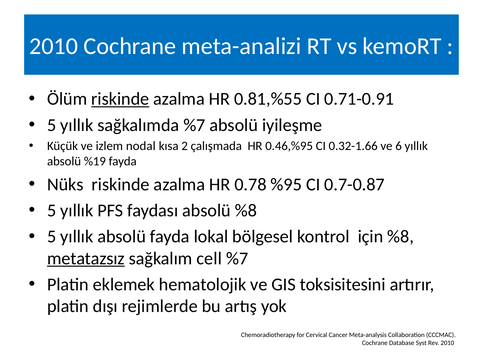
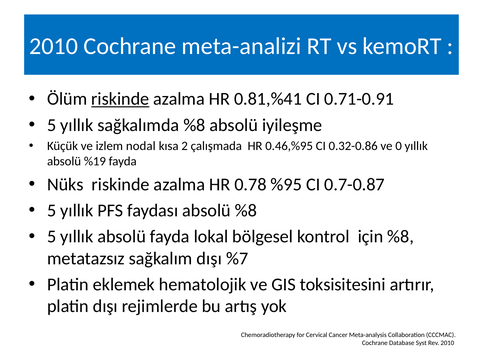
0.81,%55: 0.81,%55 -> 0.81,%41 (268, 99)
sağkalımda %7: %7 -> %8 (194, 125)
0.32-1.66: 0.32-1.66 -> 0.32-0.86 (353, 146)
6: 6 -> 0 (399, 146)
metatazsız underline: present -> none (86, 259)
sağkalım cell: cell -> dışı (209, 259)
